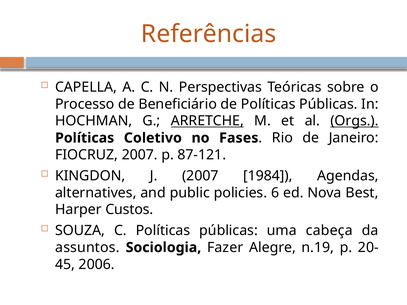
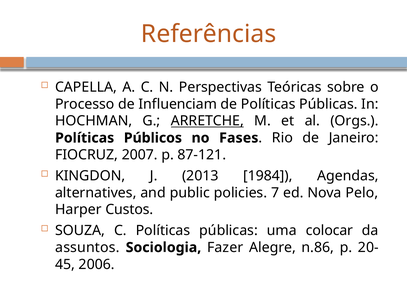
Beneficiário: Beneficiário -> Influenciam (178, 104)
Orgs underline: present -> none (354, 121)
Coletivo: Coletivo -> Públicos (153, 138)
J 2007: 2007 -> 2013 (200, 176)
6: 6 -> 7 (275, 193)
Best: Best -> Pelo (362, 193)
cabeça: cabeça -> colocar (329, 231)
n.19: n.19 -> n.86 (318, 248)
